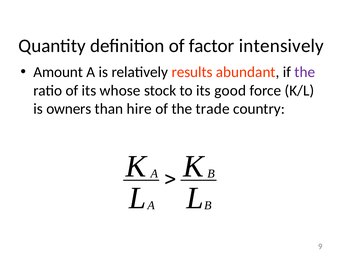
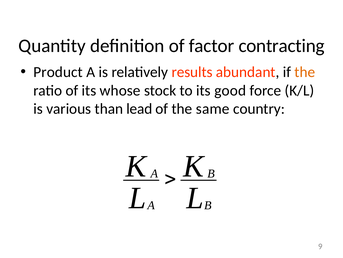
intensively: intensively -> contracting (282, 46)
Amount: Amount -> Product (58, 72)
the colour: purple -> orange (305, 72)
owners: owners -> various (69, 108)
hire: hire -> lead (139, 108)
trade: trade -> same (213, 108)
